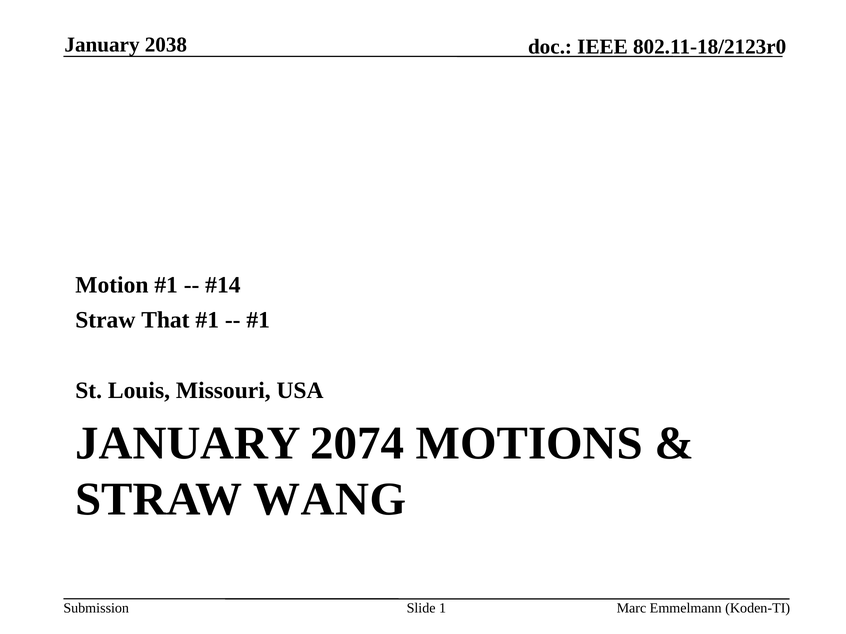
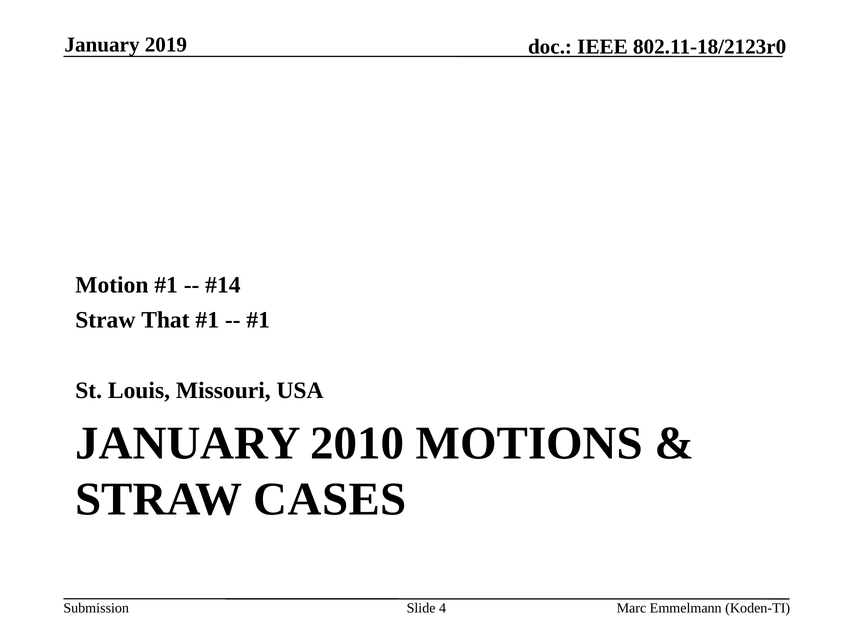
2038: 2038 -> 2019 (166, 45)
2074: 2074 -> 2010 (357, 443)
WANG: WANG -> CASES (330, 500)
1: 1 -> 4 (443, 609)
